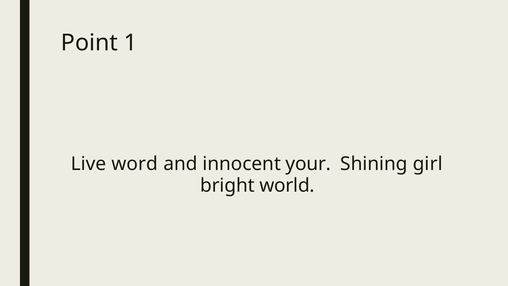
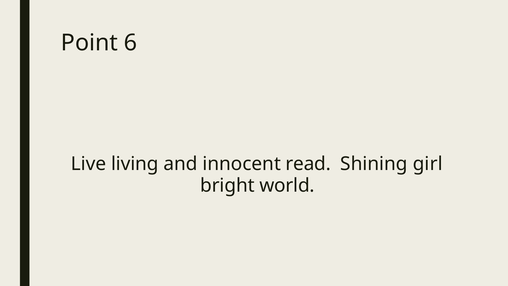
1: 1 -> 6 (131, 43)
word: word -> living (135, 164)
your: your -> read (308, 164)
